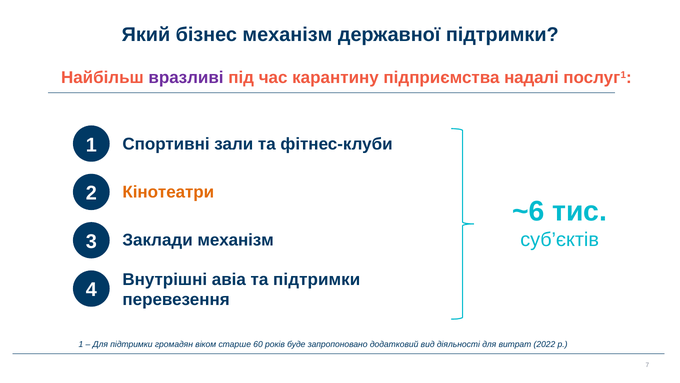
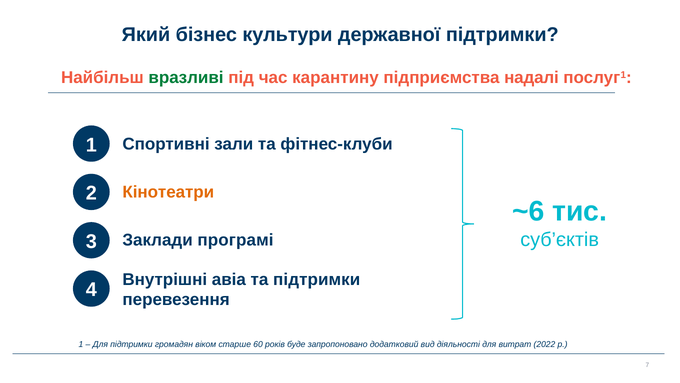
бізнес механізм: механізм -> культури (287, 35)
вразливі colour: purple -> green (186, 78)
Заклади механізм: механізм -> програмі (235, 240)
